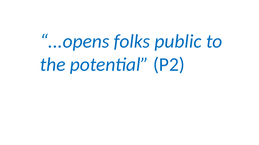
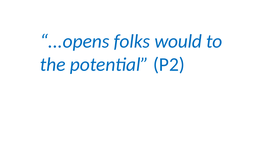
public: public -> would (178, 42)
